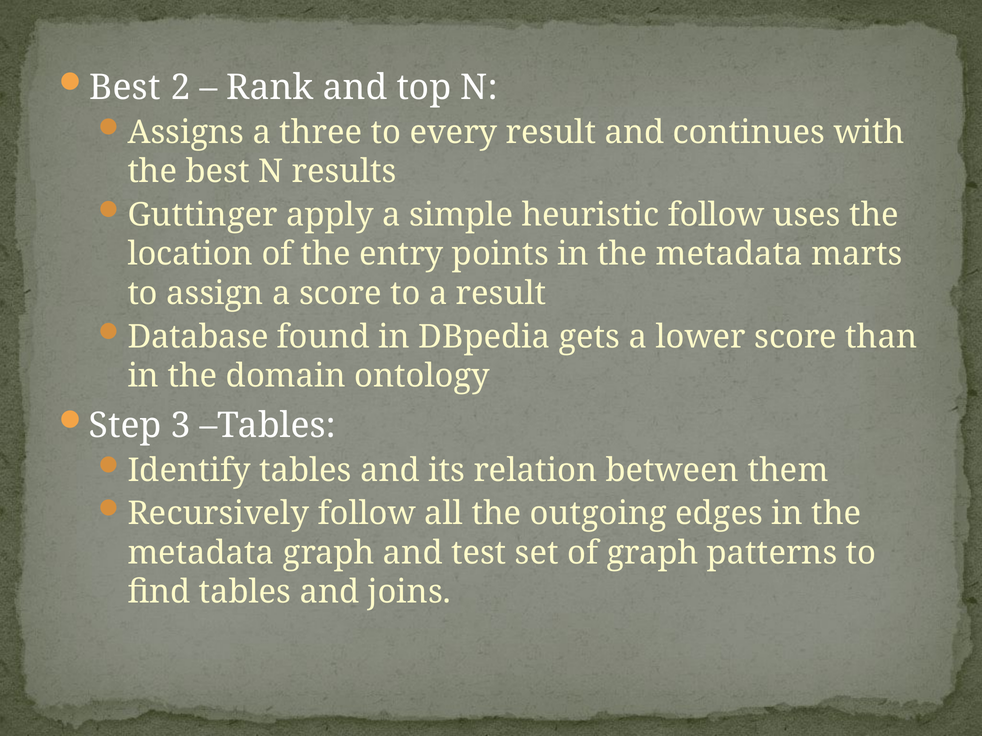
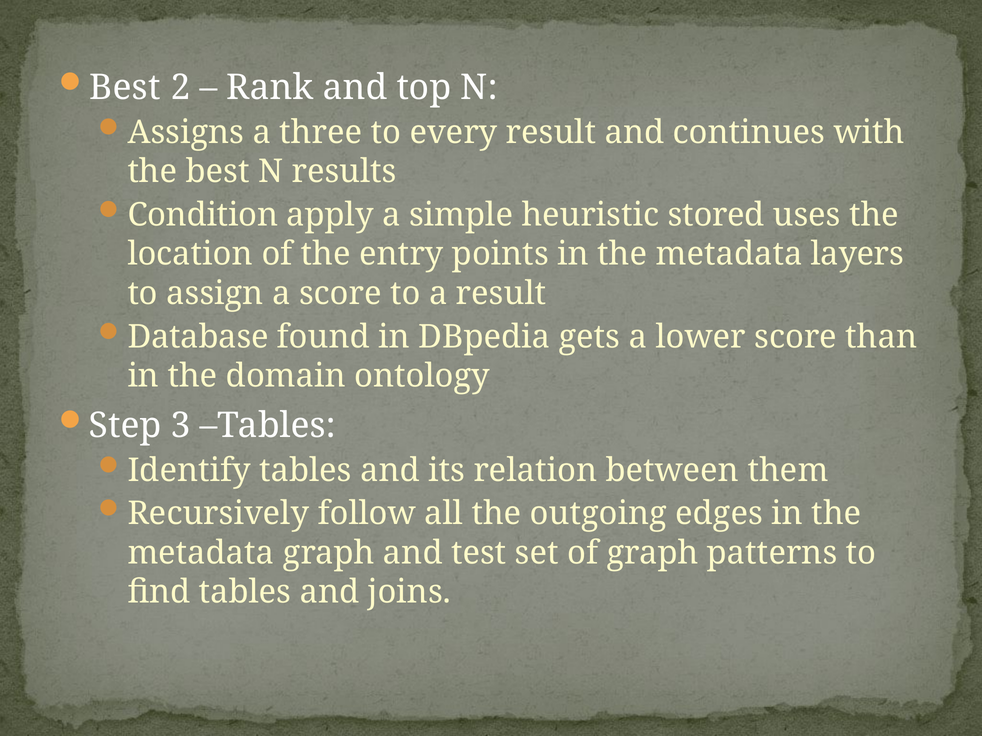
Guttinger: Guttinger -> Condition (203, 215)
heuristic follow: follow -> stored (716, 215)
marts: marts -> layers (857, 254)
